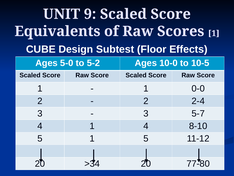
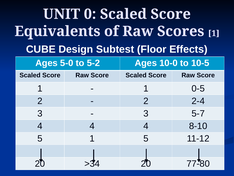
9: 9 -> 0 (90, 14)
0-0: 0-0 -> 0-5 (198, 88)
1: 1 -> 4 (92, 126)
